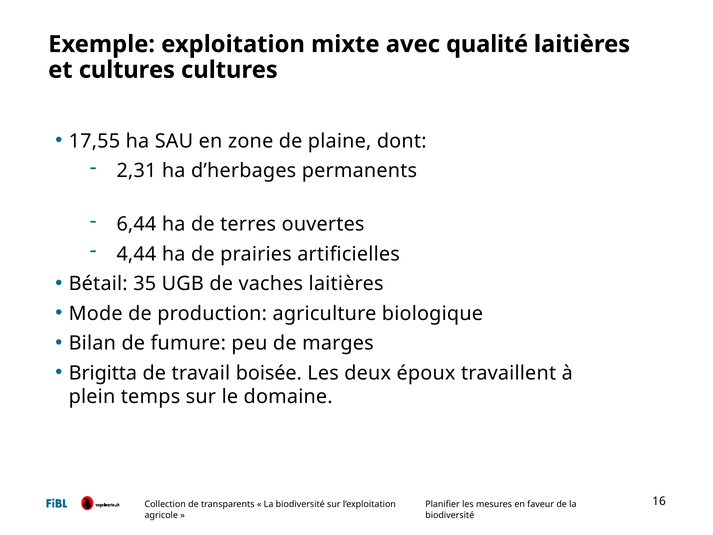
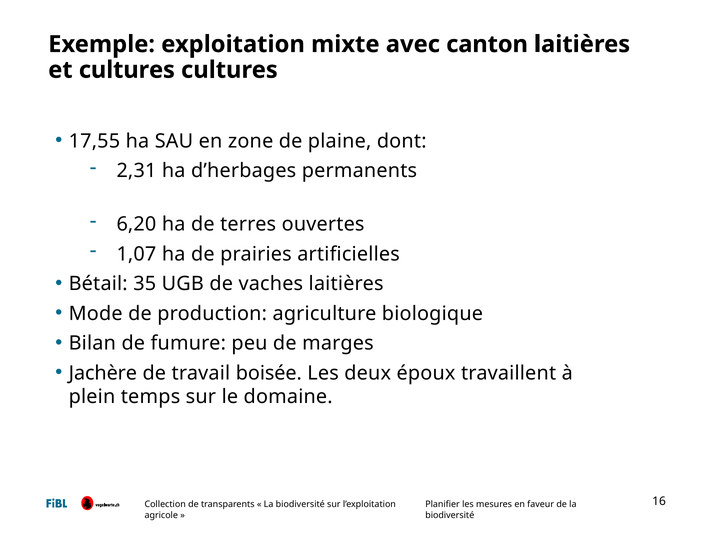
qualité: qualité -> canton (487, 44)
6,44: 6,44 -> 6,20 (136, 224)
4,44: 4,44 -> 1,07 (136, 254)
Brigitta: Brigitta -> Jachère (103, 373)
